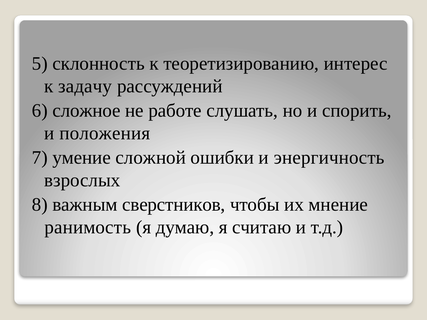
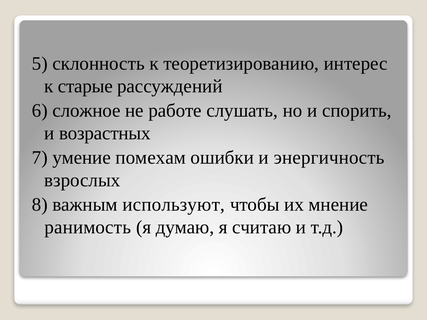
задачу: задачу -> старые (85, 86)
положения: положения -> возрастных (105, 134)
сложной: сложной -> помехам (151, 158)
сверстников: сверстников -> используют (174, 205)
